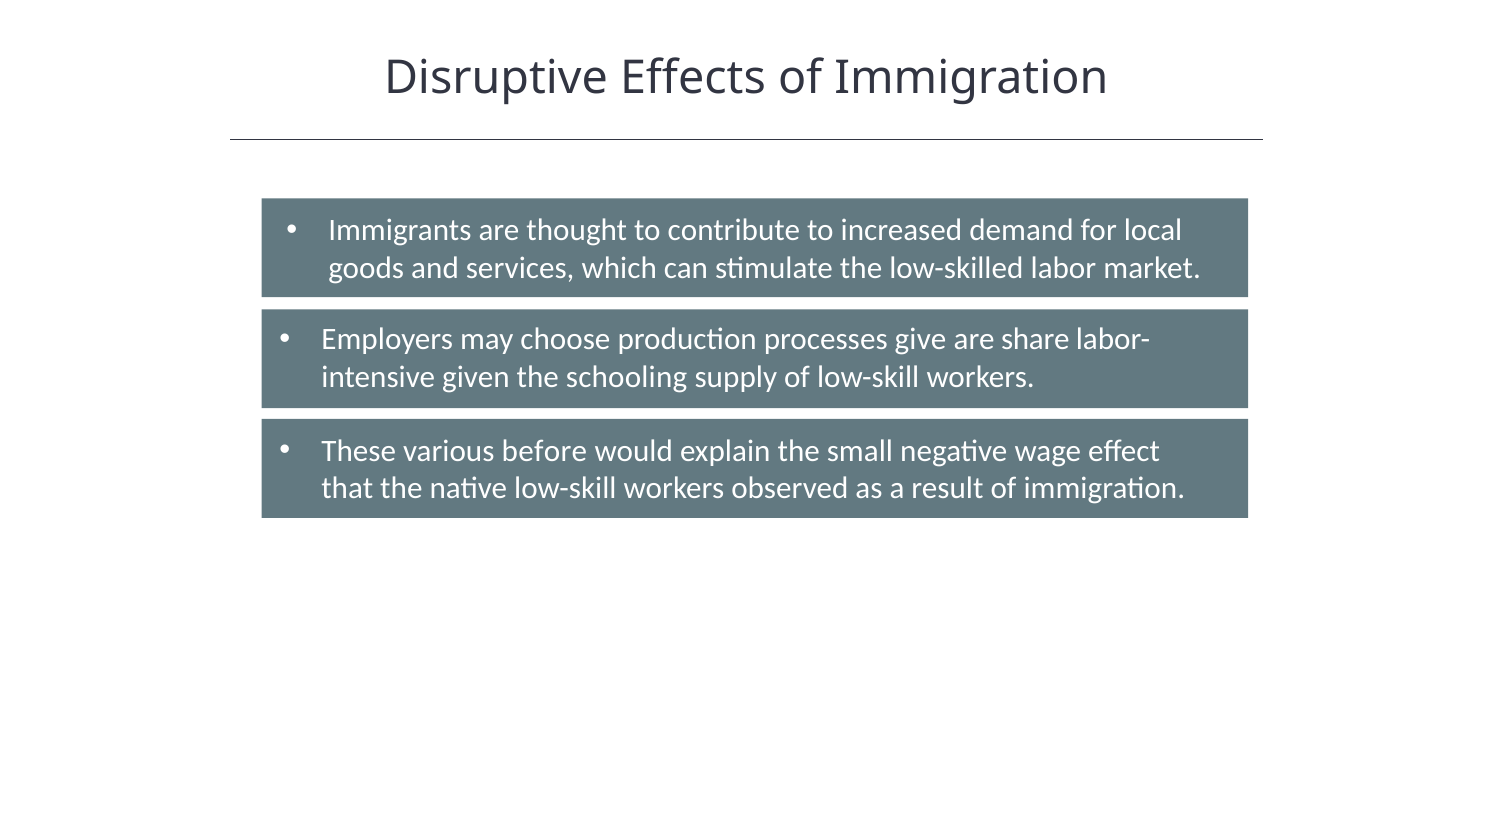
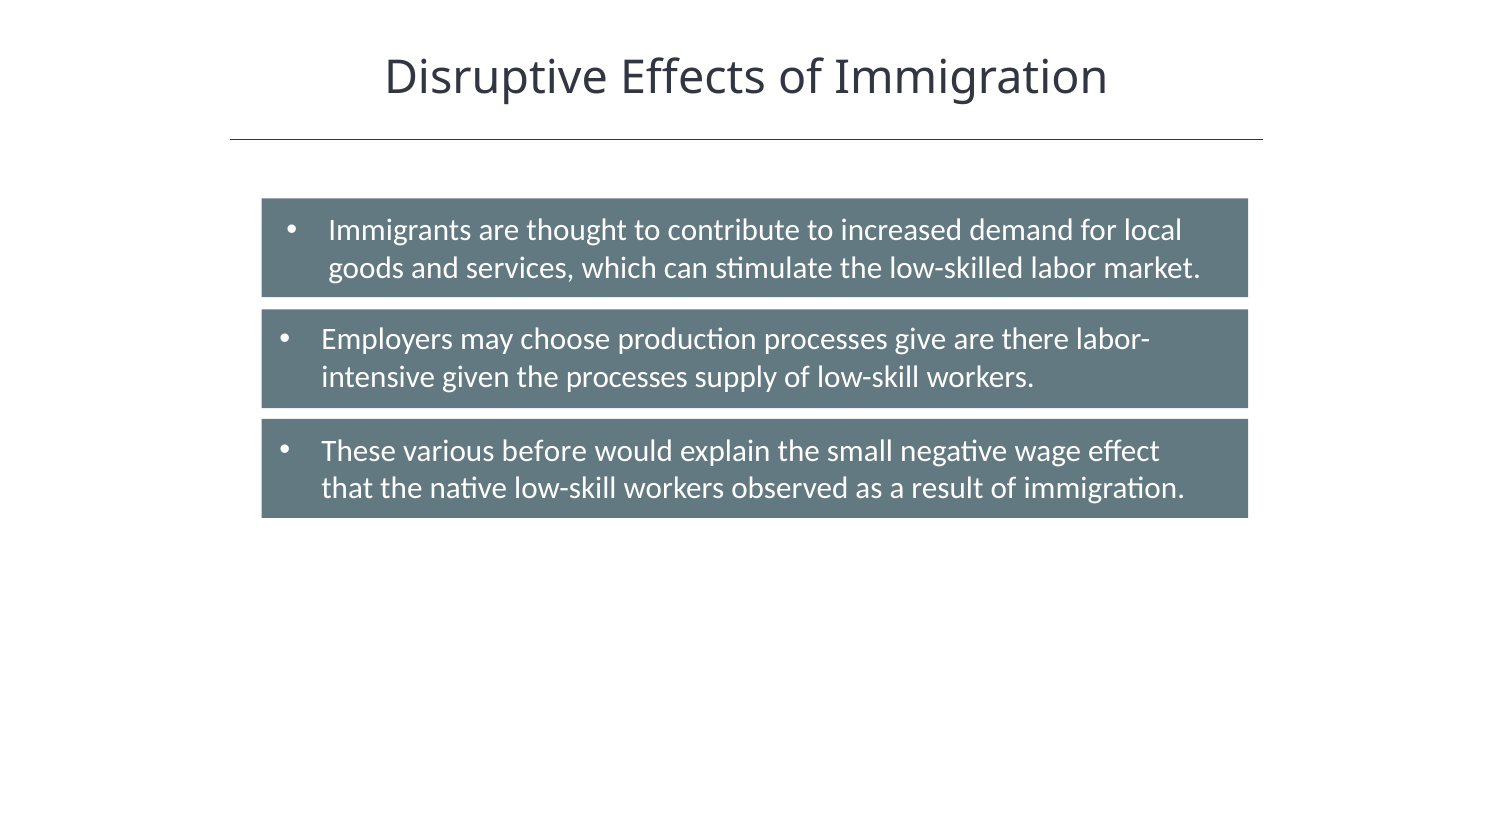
share: share -> there (1035, 339)
the schooling: schooling -> processes (627, 377)
